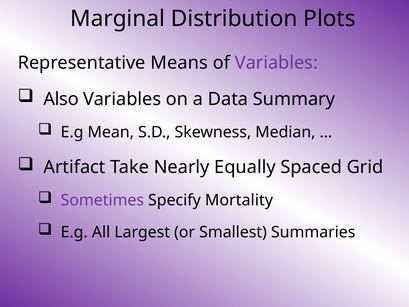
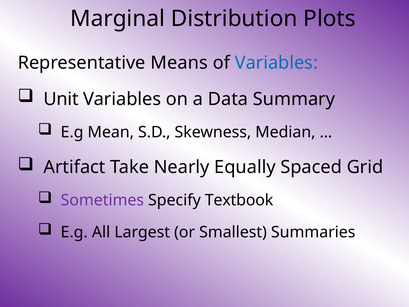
Variables colour: purple -> blue (276, 63)
Also: Also -> Unit (61, 99)
Mortality: Mortality -> Textbook (239, 200)
